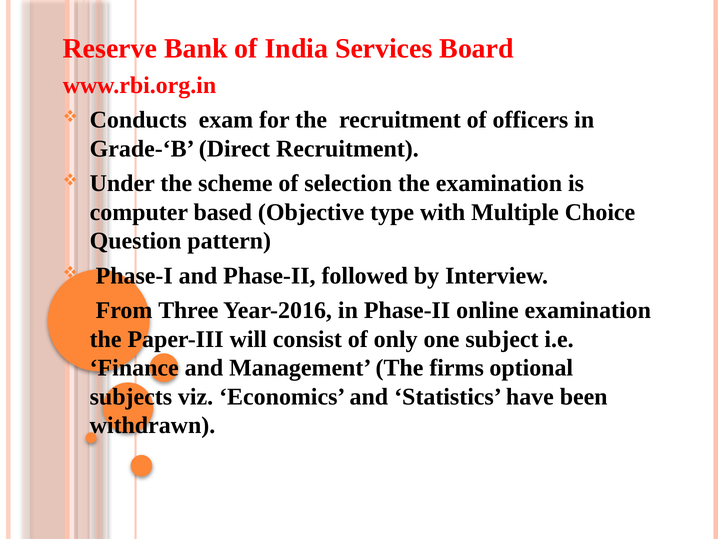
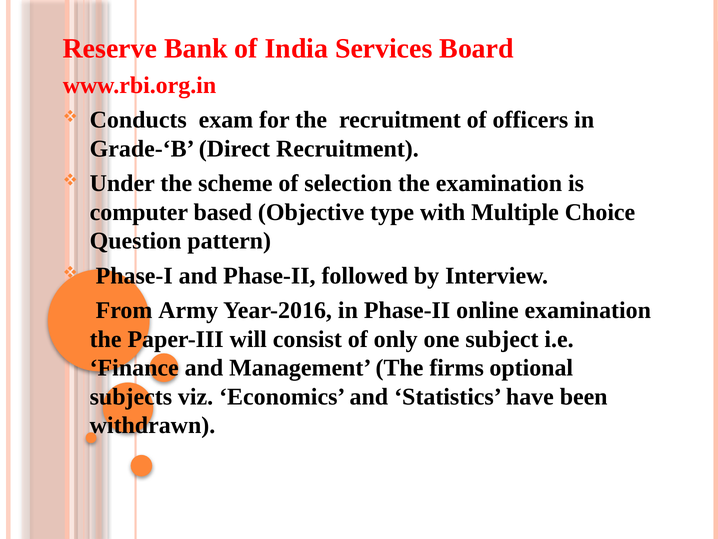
Three: Three -> Army (188, 310)
